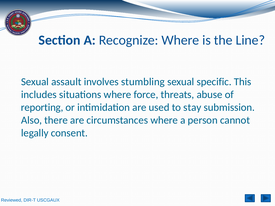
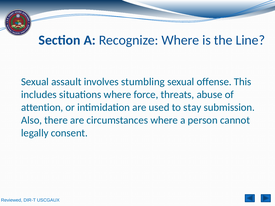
specific: specific -> offense (214, 82)
reporting: reporting -> attention (42, 108)
